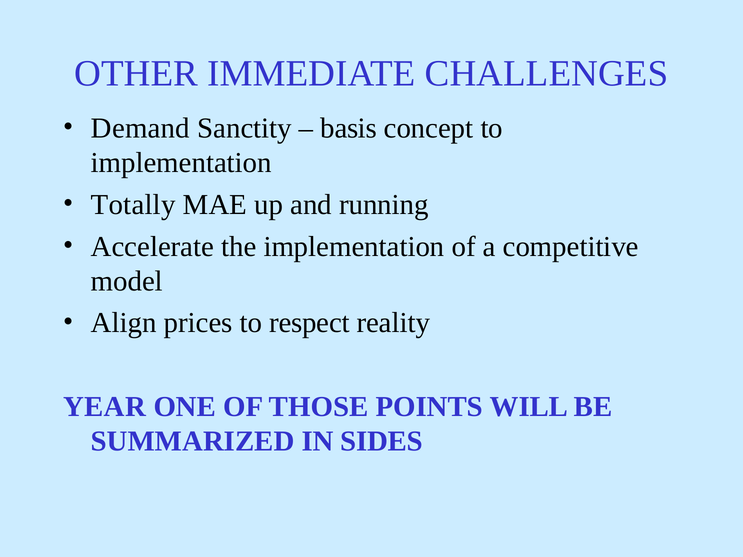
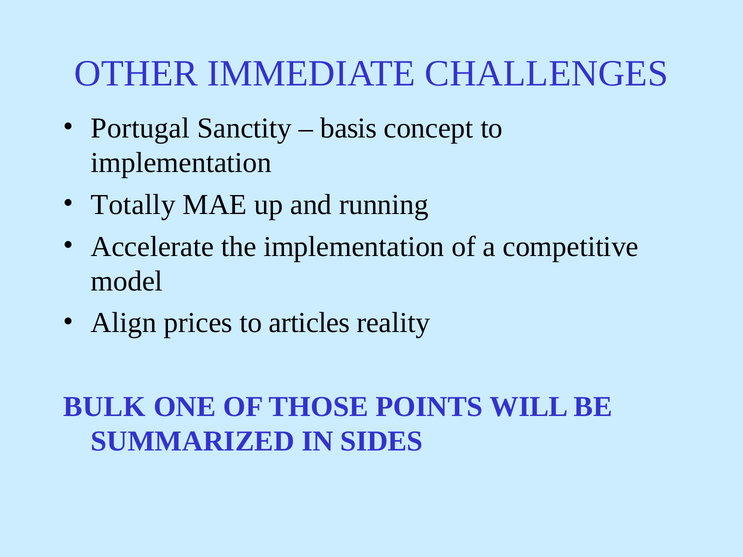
Demand: Demand -> Portugal (140, 128)
respect: respect -> articles (309, 323)
YEAR: YEAR -> BULK (105, 407)
